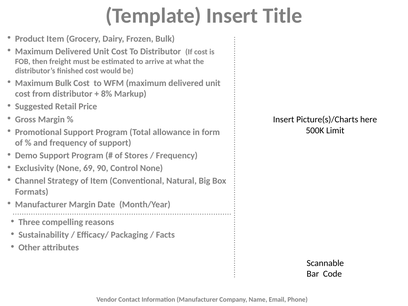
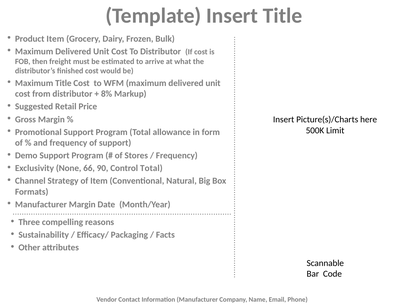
Maximum Bulk: Bulk -> Title (63, 83)
69: 69 -> 66 (89, 168)
Control None: None -> Total (151, 168)
